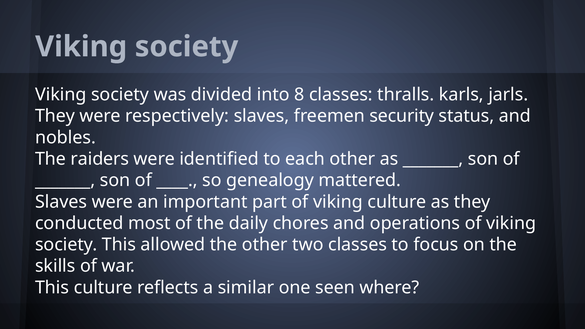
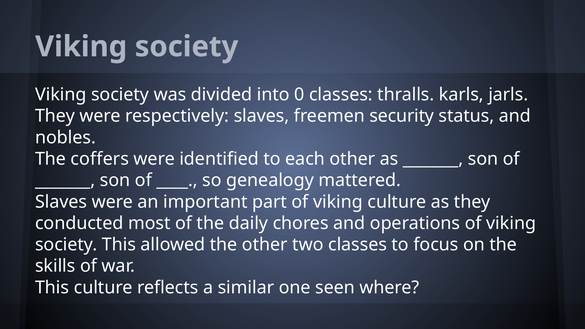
8: 8 -> 0 (299, 95)
raiders: raiders -> coffers (100, 159)
